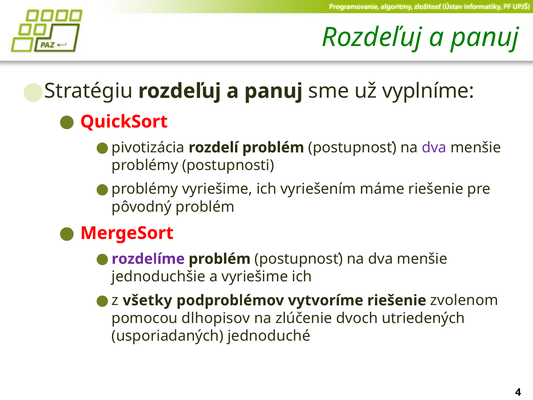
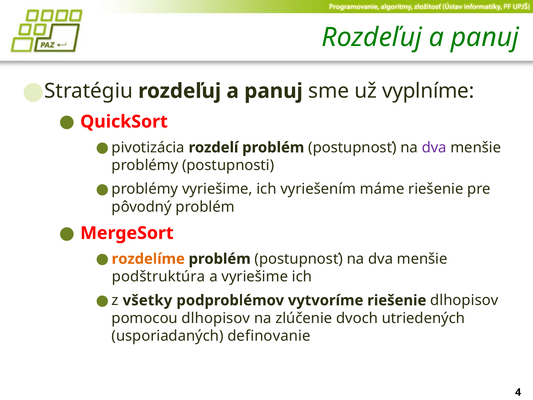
rozdelíme colour: purple -> orange (148, 259)
jednoduchšie: jednoduchšie -> podštruktúra (158, 277)
riešenie zvolenom: zvolenom -> dlhopisov (464, 300)
jednoduché: jednoduché -> definovanie (269, 336)
